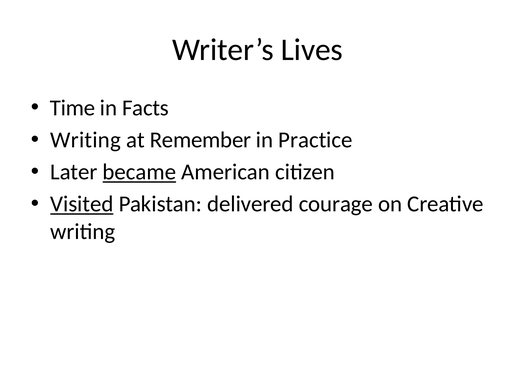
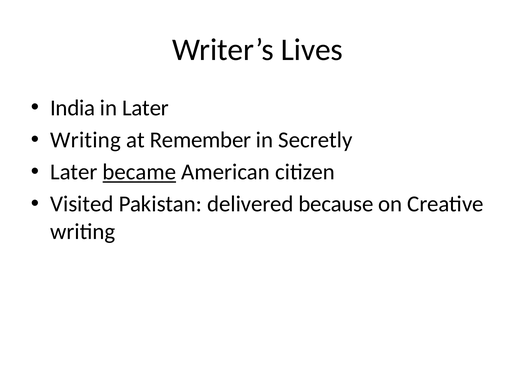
Time: Time -> India (73, 108)
in Facts: Facts -> Later (145, 108)
Practice: Practice -> Secretly (315, 140)
Visited underline: present -> none (82, 204)
courage: courage -> because (336, 204)
